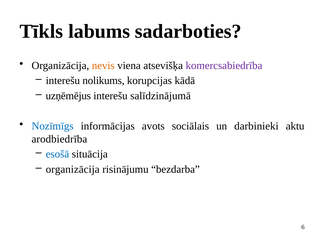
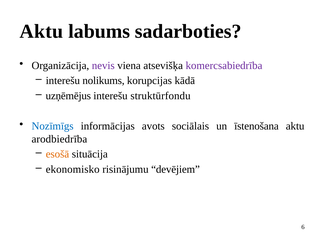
Tīkls: Tīkls -> Aktu (41, 31)
nevis colour: orange -> purple (103, 66)
salīdzinājumā: salīdzinājumā -> struktūrfondu (160, 96)
darbinieki: darbinieki -> īstenošana (256, 126)
esošā colour: blue -> orange (57, 154)
organizācija: organizācija -> ekonomisko (73, 169)
bezdarba: bezdarba -> devējiem (176, 169)
